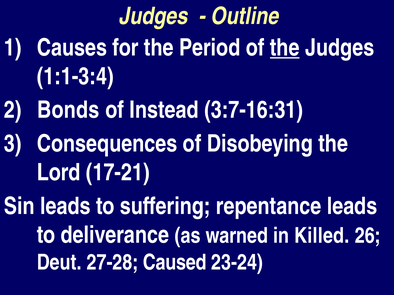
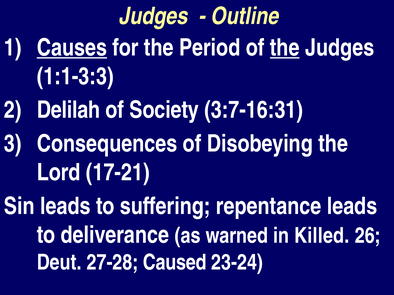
Causes underline: none -> present (72, 48)
1:1-3:4: 1:1-3:4 -> 1:1-3:3 (75, 77)
Bonds: Bonds -> Delilah (68, 110)
Instead: Instead -> Society (164, 110)
